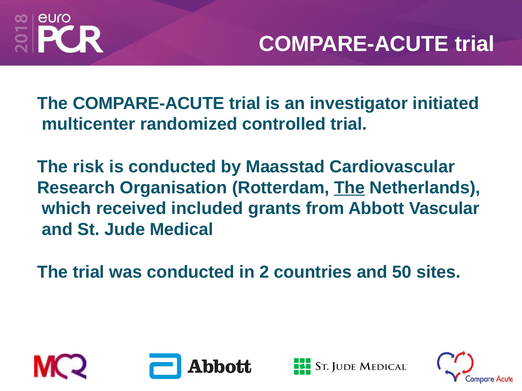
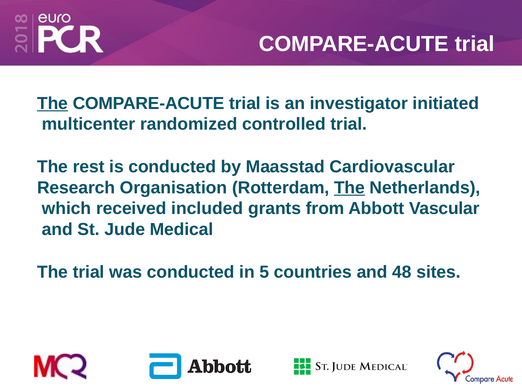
The underline: none -> present (53, 104)
risk: risk -> rest (89, 167)
2: 2 -> 5 (264, 272)
50: 50 -> 48 (402, 272)
